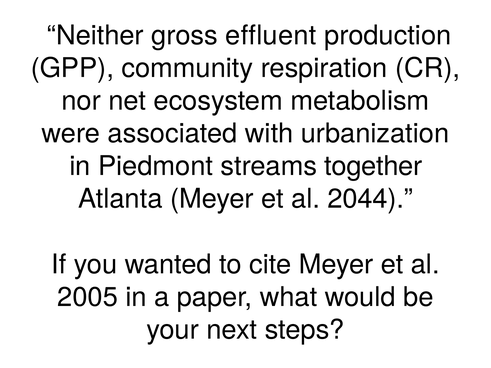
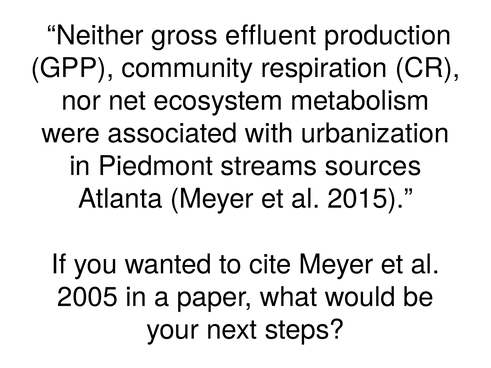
together: together -> sources (373, 166)
2044: 2044 -> 2015 (370, 199)
